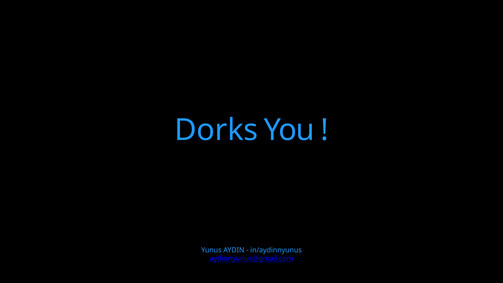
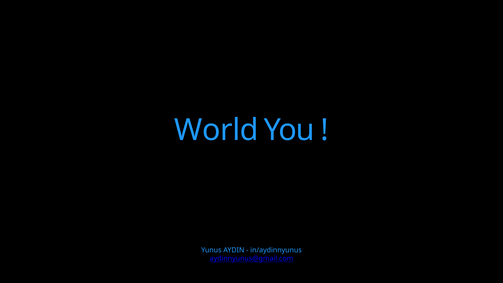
Dorks: Dorks -> World (216, 130)
